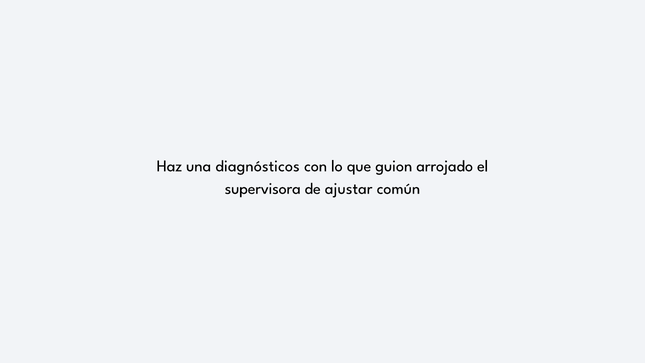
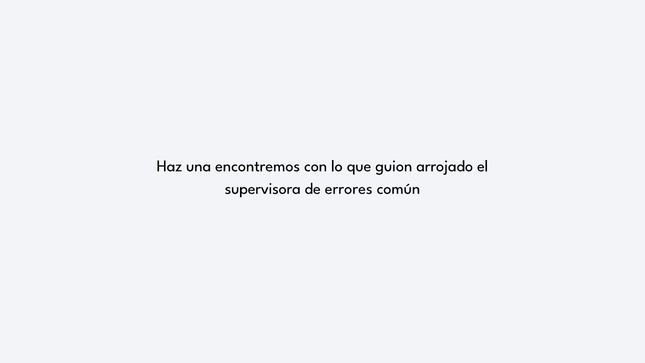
diagnósticos: diagnósticos -> encontremos (258, 166)
ajustar: ajustar -> errores (349, 188)
